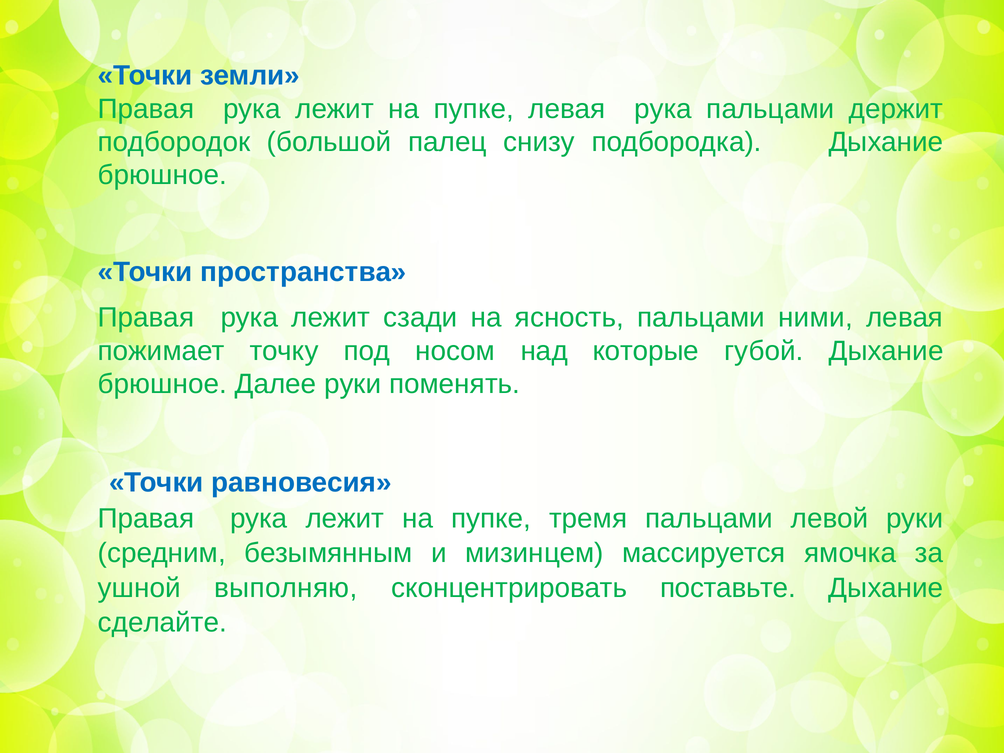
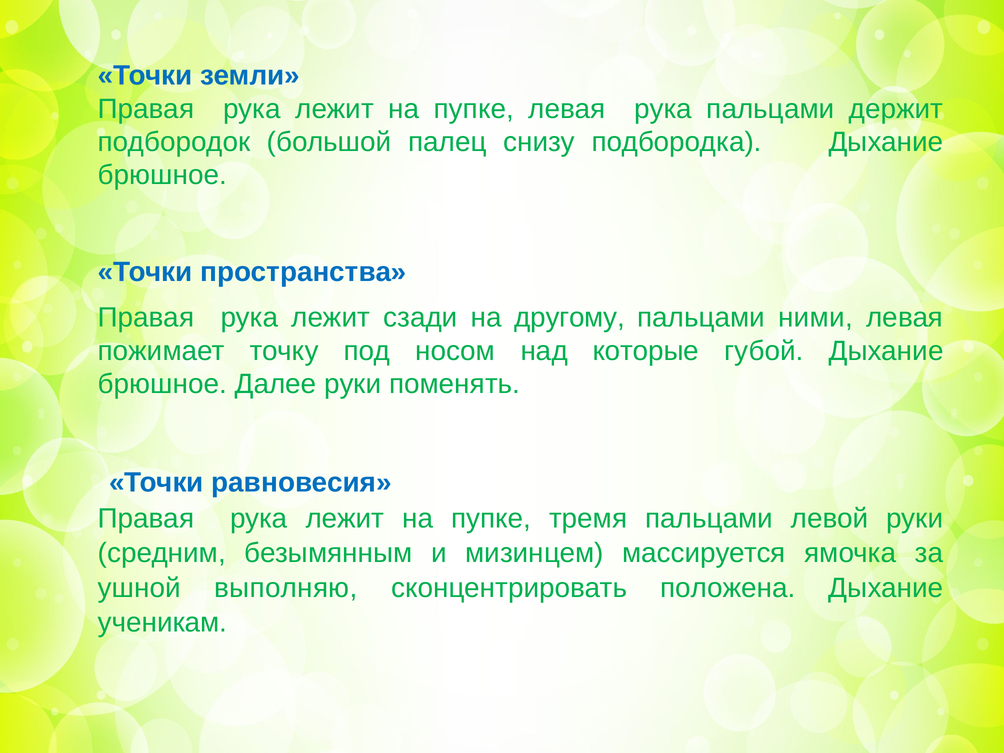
ясность: ясность -> другому (570, 318)
поставьте: поставьте -> положена (728, 588)
сделайте: сделайте -> ученикам (162, 622)
